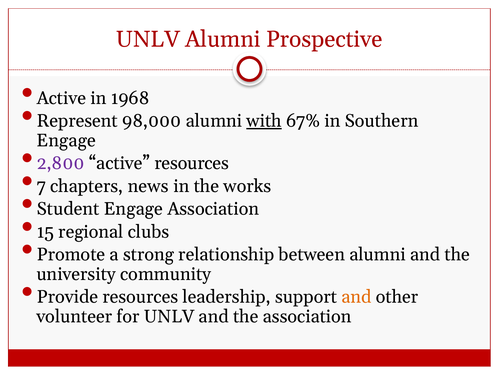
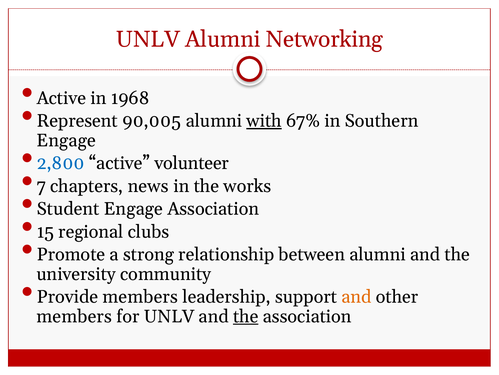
Prospective: Prospective -> Networking (324, 39)
98,000: 98,000 -> 90,005 (152, 121)
2,800 colour: purple -> blue (61, 163)
active resources: resources -> volunteer (192, 163)
Provide resources: resources -> members (140, 296)
volunteer: volunteer -> members (74, 316)
the underline: none -> present (246, 316)
